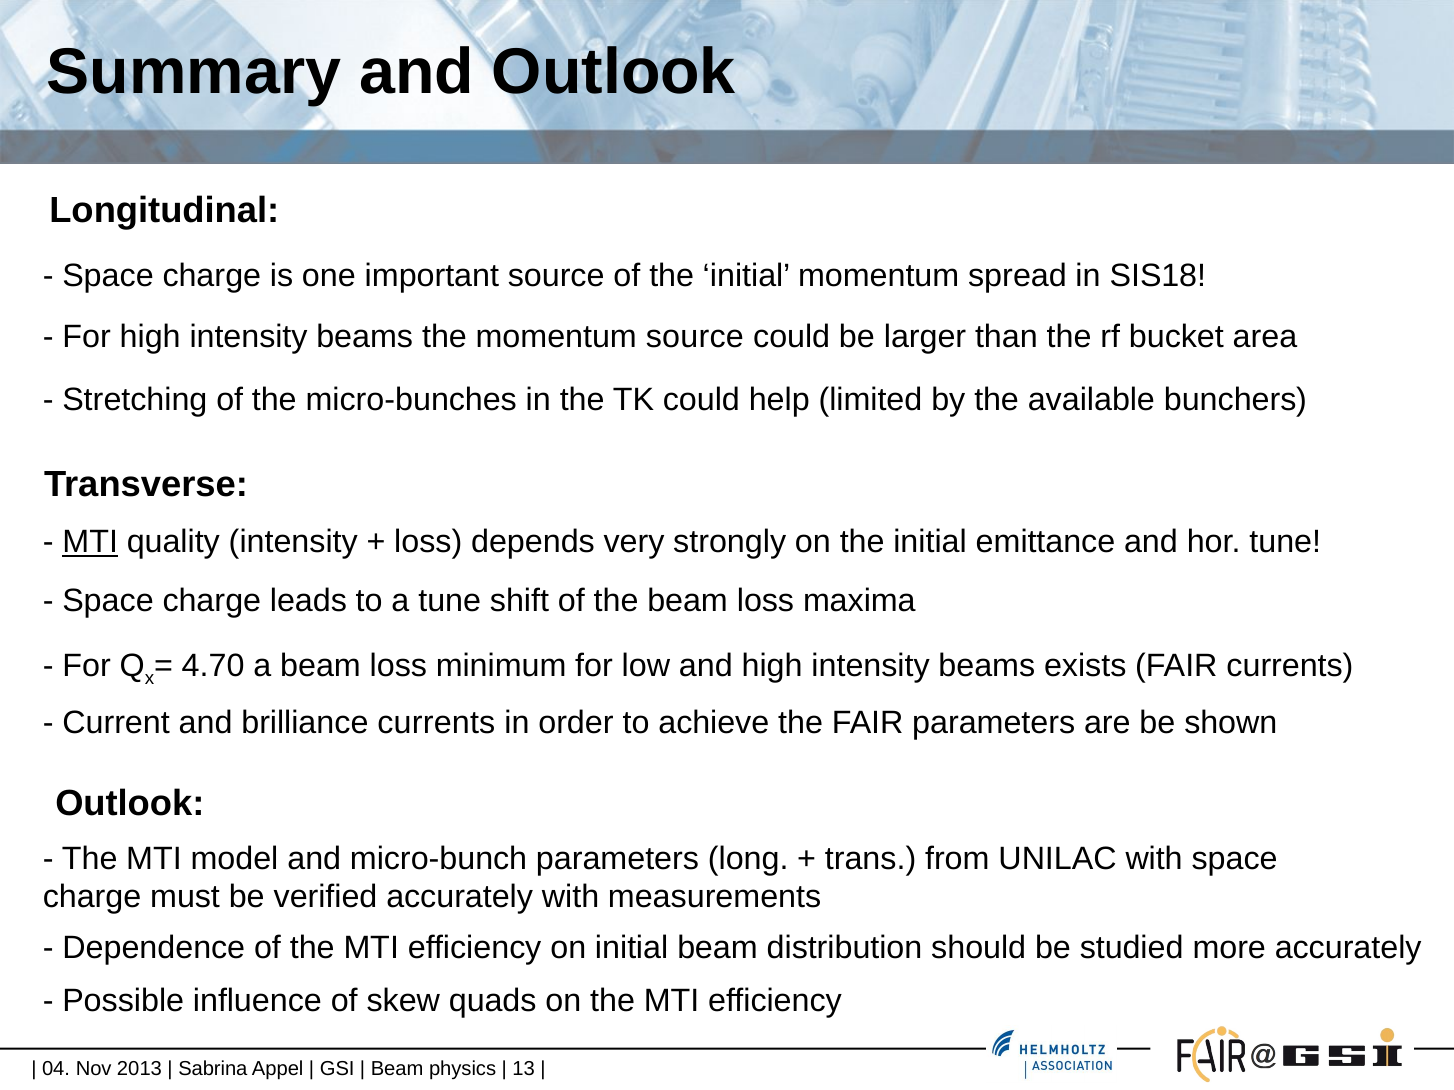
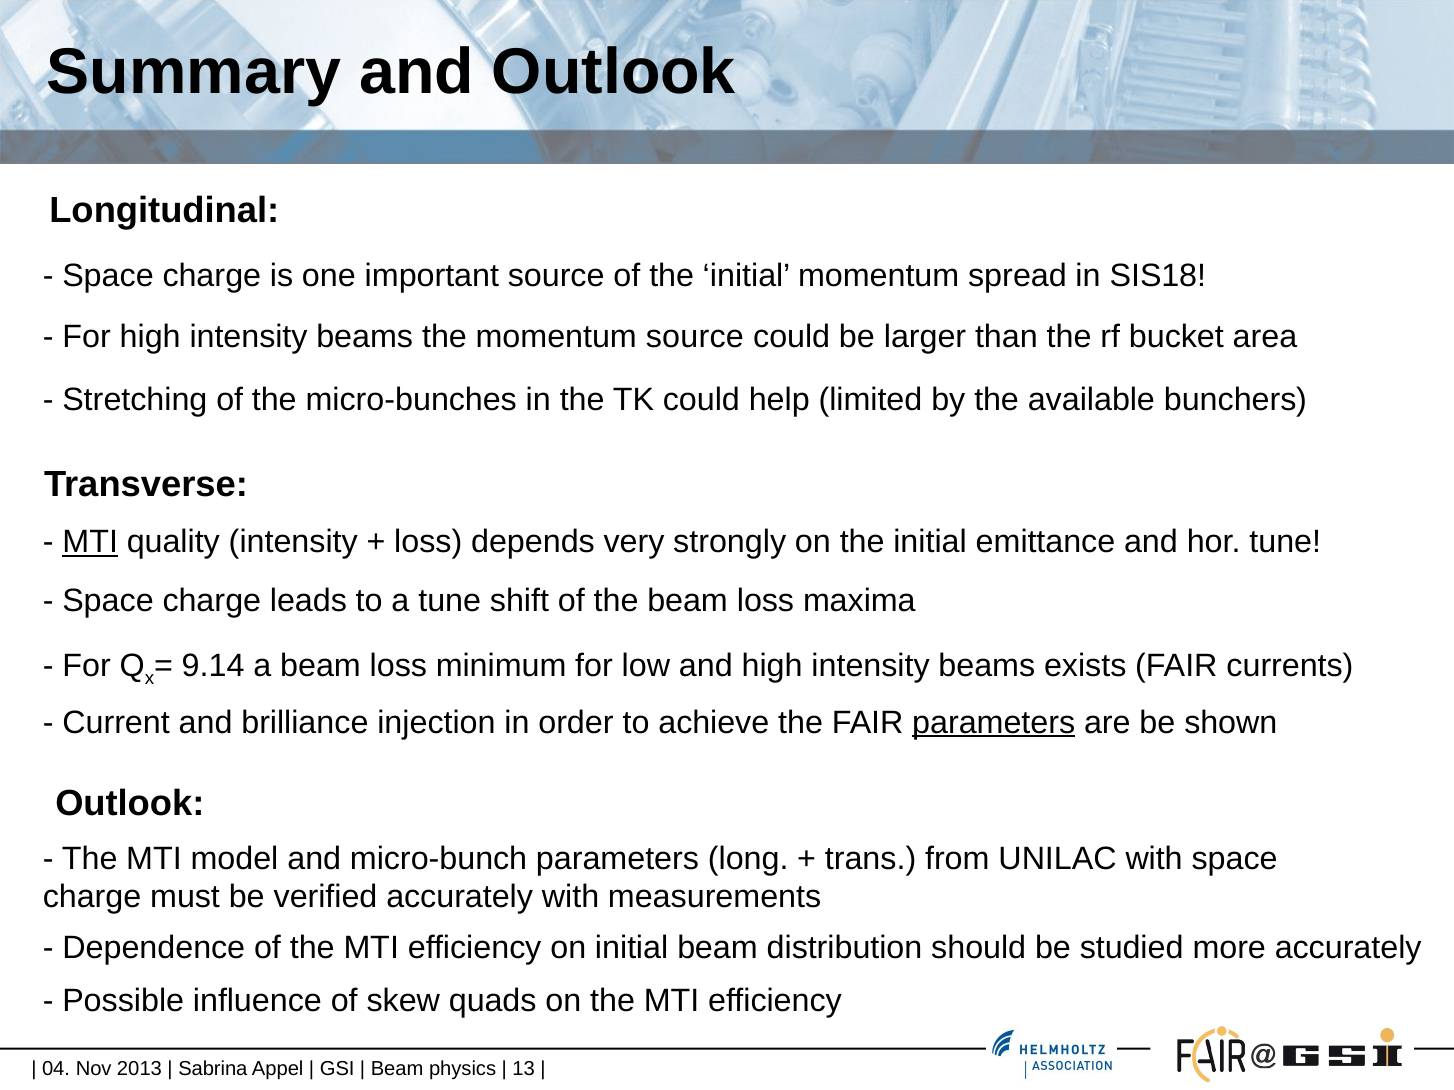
4.70: 4.70 -> 9.14 (213, 666)
brilliance currents: currents -> injection (436, 723)
parameters underline: none -> present (994, 723)
